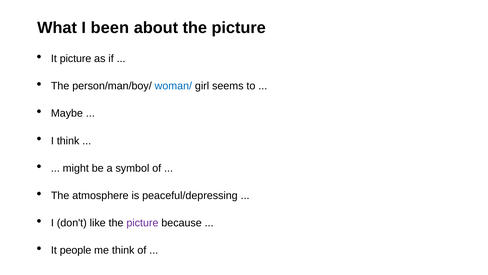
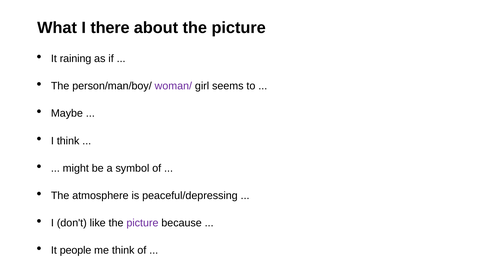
been: been -> there (110, 28)
It picture: picture -> raining (76, 59)
woman/ colour: blue -> purple (173, 86)
